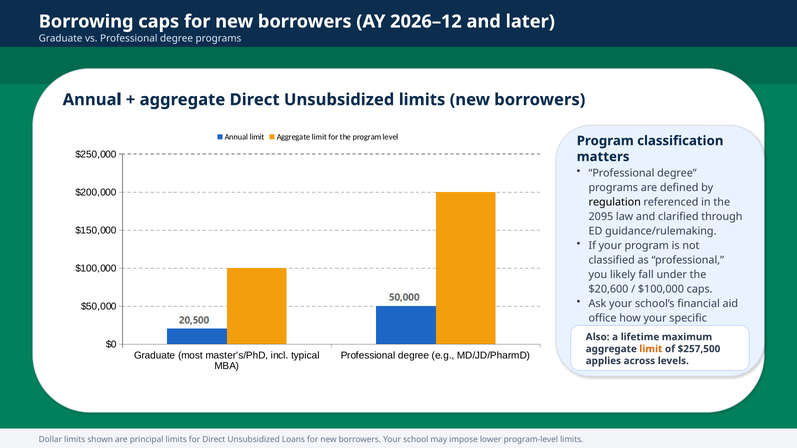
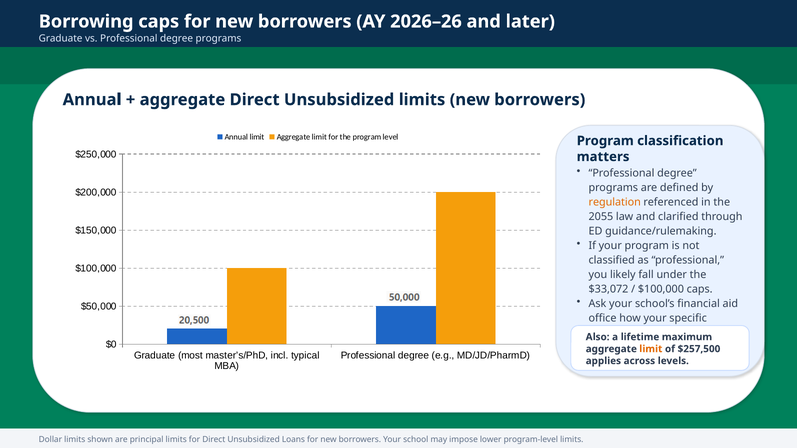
2026–12: 2026–12 -> 2026–26 (426, 22)
regulation colour: black -> orange (615, 202)
2095: 2095 -> 2055 (601, 217)
$20,600: $20,600 -> $33,072 (608, 289)
